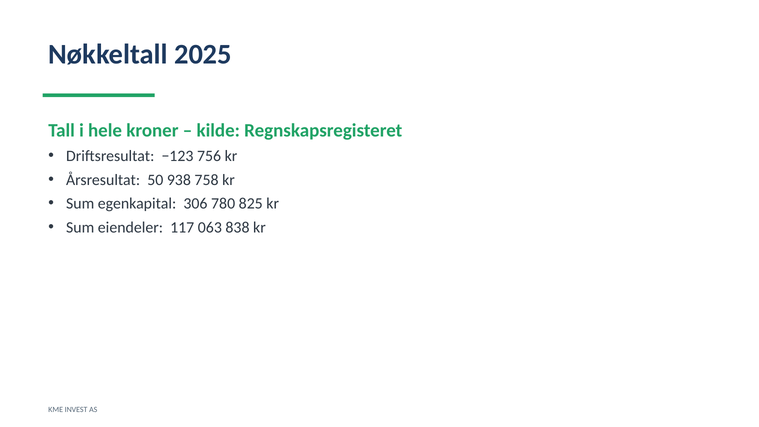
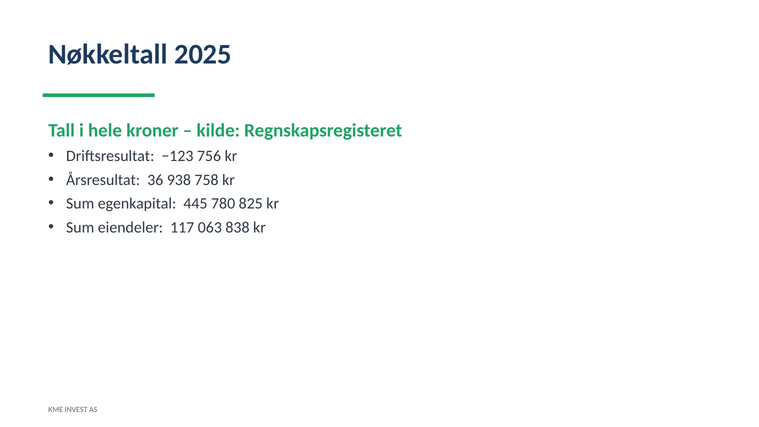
50: 50 -> 36 (155, 180)
306: 306 -> 445 (195, 204)
